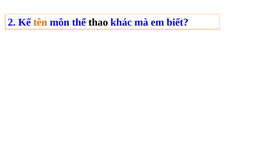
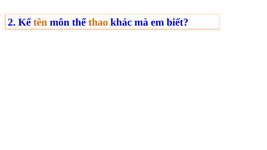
thao colour: black -> orange (98, 22)
